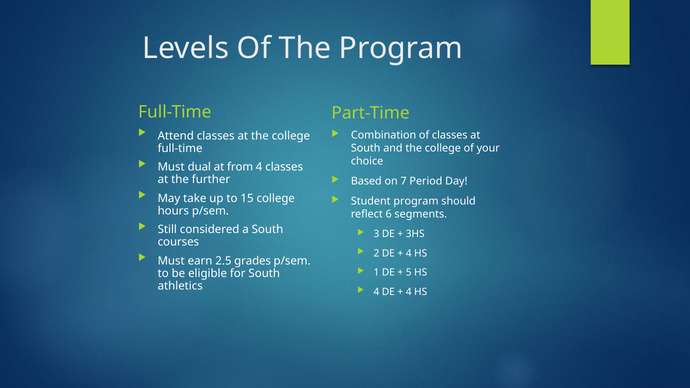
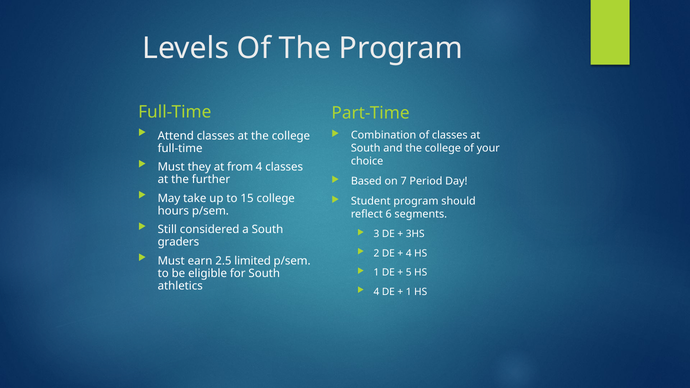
dual: dual -> they (199, 167)
courses: courses -> graders (178, 242)
grades: grades -> limited (253, 261)
4: 4 -> 1 (409, 292)
